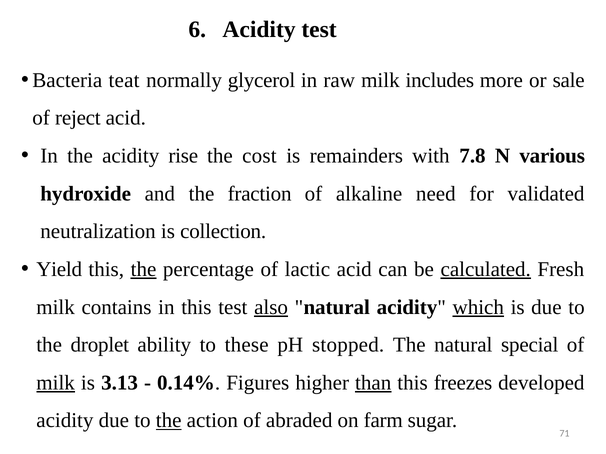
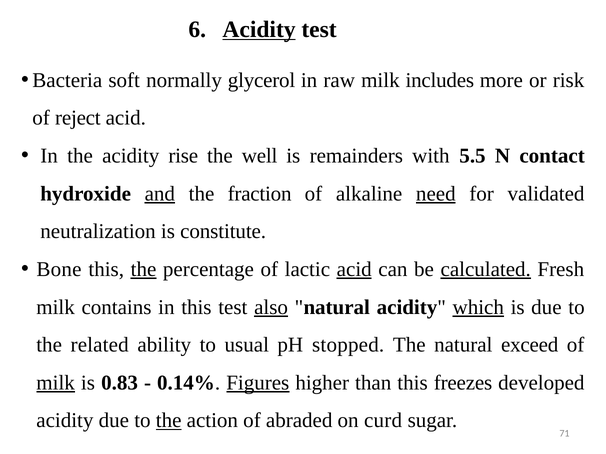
Acidity underline: none -> present (259, 29)
teat: teat -> soft (124, 80)
sale: sale -> risk (569, 80)
cost: cost -> well (260, 156)
7.8: 7.8 -> 5.5 (473, 156)
various: various -> contact (552, 156)
and underline: none -> present (160, 194)
need underline: none -> present (436, 194)
collection: collection -> constitute (223, 232)
Yield: Yield -> Bone (59, 270)
acid underline: none -> present (354, 270)
droplet: droplet -> related (100, 345)
these: these -> usual (247, 345)
special: special -> exceed (530, 345)
3.13: 3.13 -> 0.83 (120, 383)
Figures underline: none -> present (258, 383)
than underline: present -> none (373, 383)
farm: farm -> curd (383, 421)
